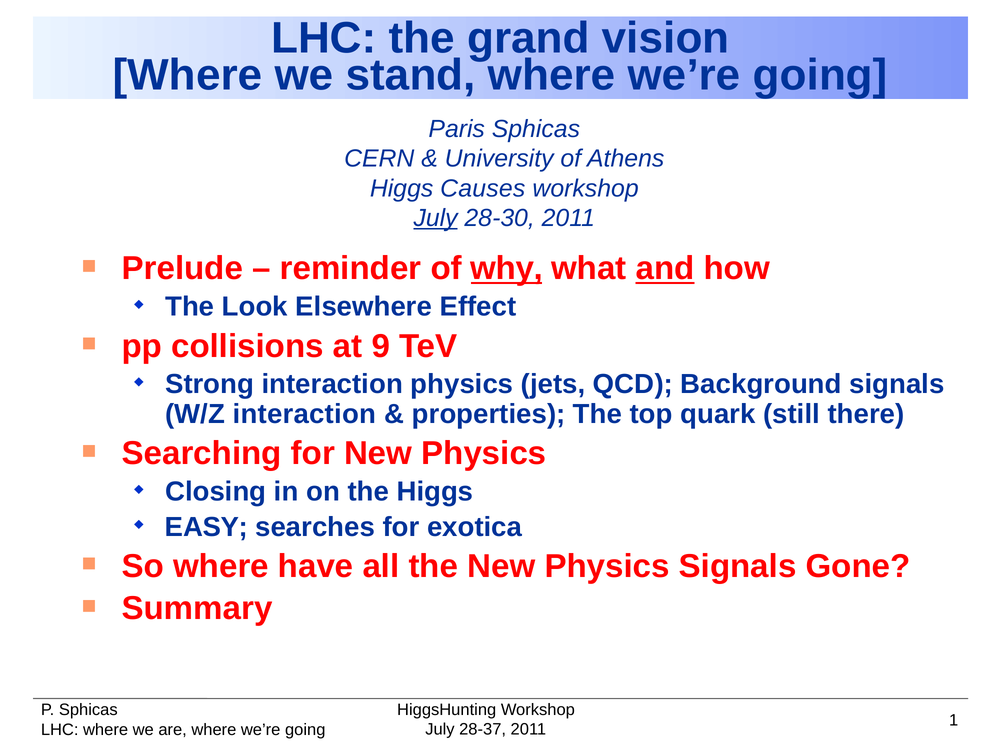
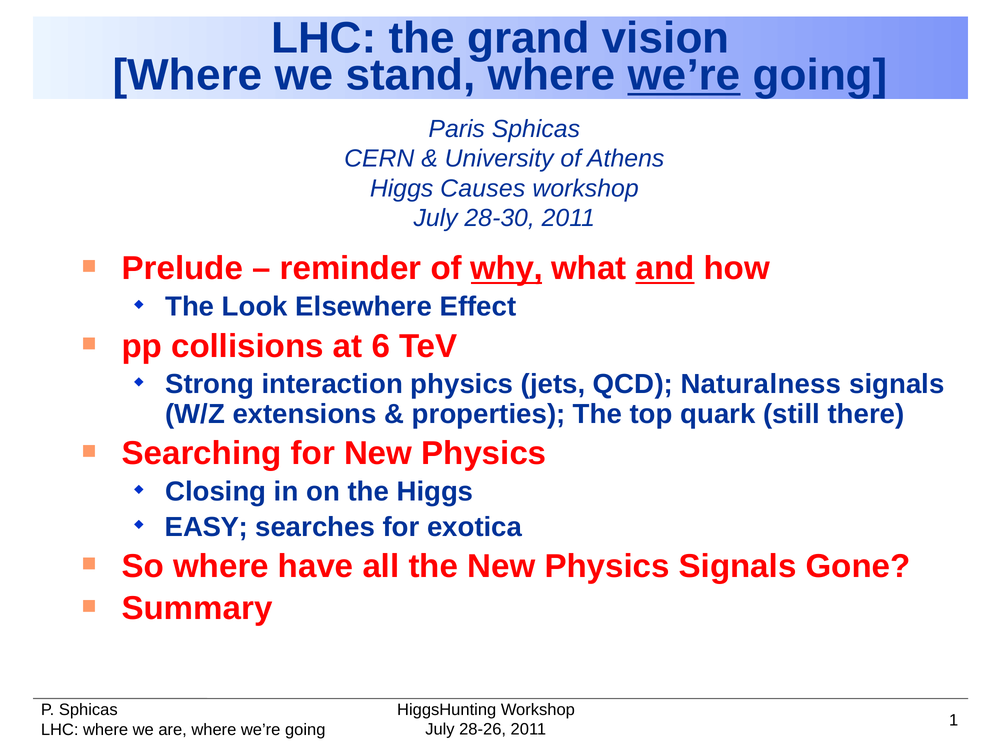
we’re underline: none -> present (684, 75)
July underline: present -> none (436, 218)
9: 9 -> 6 (381, 346)
Background: Background -> Naturalness (761, 385)
W/Z interaction: interaction -> extensions (305, 415)
28-37: 28-37 -> 28-26 (483, 730)
